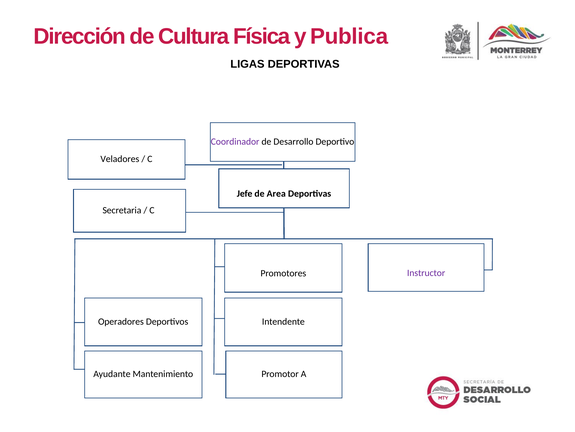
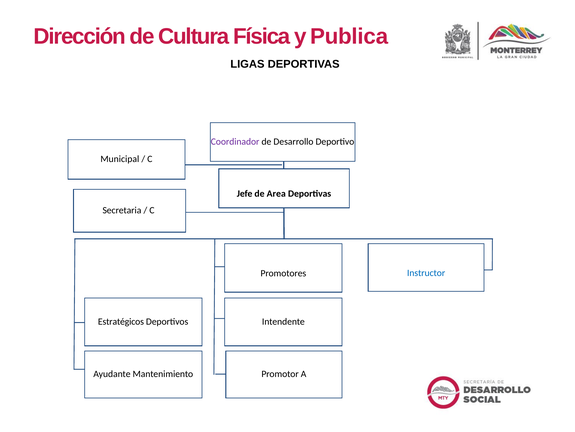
Veladores: Veladores -> Municipal (120, 159)
Instructor colour: purple -> blue (426, 272)
Operadores: Operadores -> Estratégicos (121, 321)
